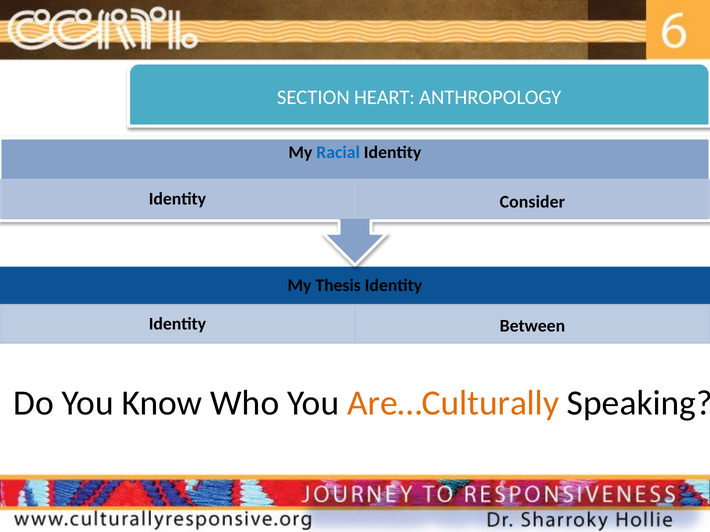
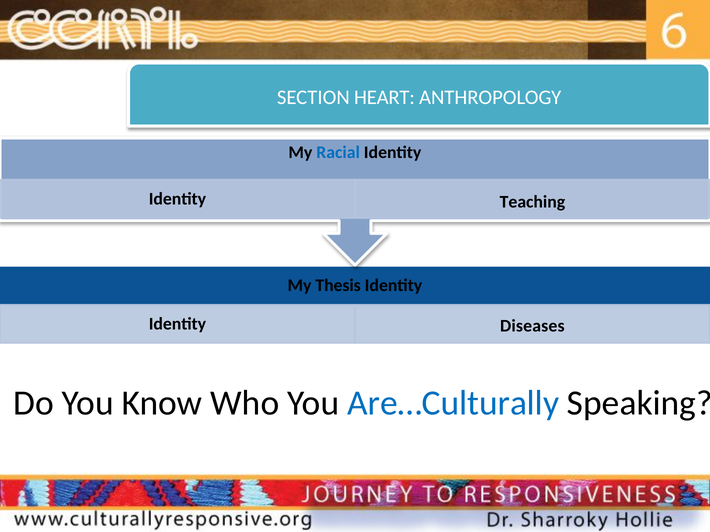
Consider: Consider -> Teaching (532, 202)
Between: Between -> Diseases (532, 326)
Are…Culturally colour: orange -> blue (453, 403)
